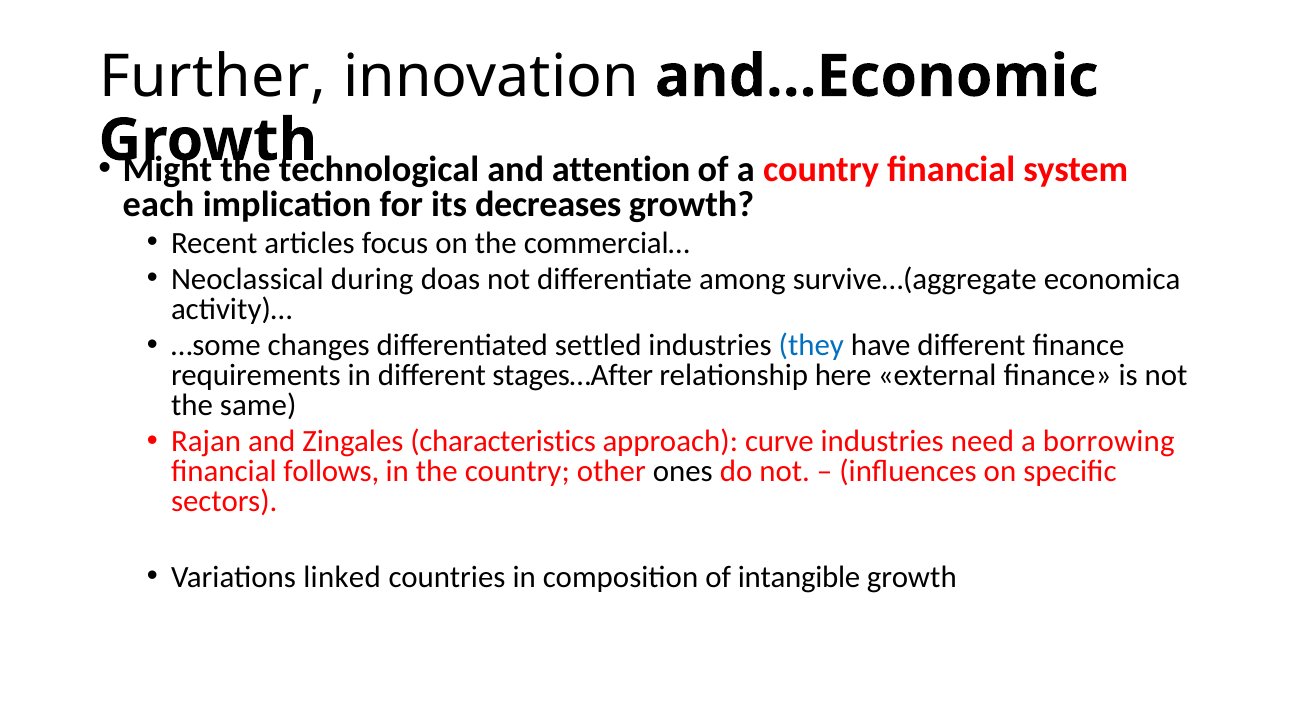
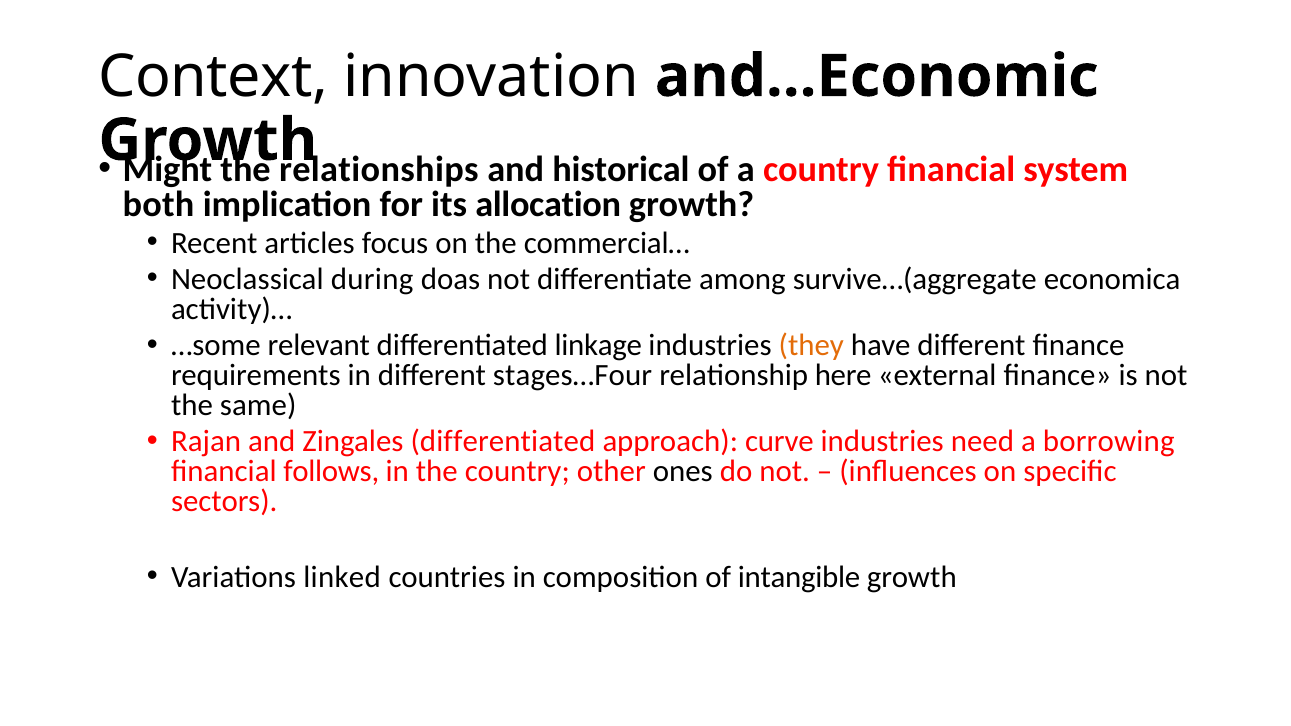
Further: Further -> Context (214, 77)
technological: technological -> relationships (379, 169)
attention: attention -> historical (621, 169)
each: each -> both (158, 205)
decreases: decreases -> allocation (548, 205)
changes: changes -> relevant (319, 346)
settled: settled -> linkage (598, 346)
they colour: blue -> orange (811, 346)
stages…After: stages…After -> stages…Four (573, 376)
Zingales characteristics: characteristics -> differentiated (503, 442)
